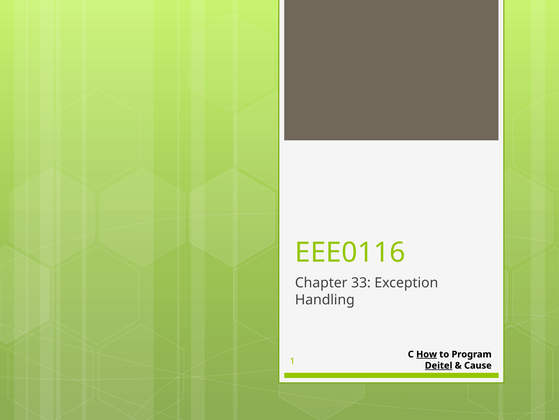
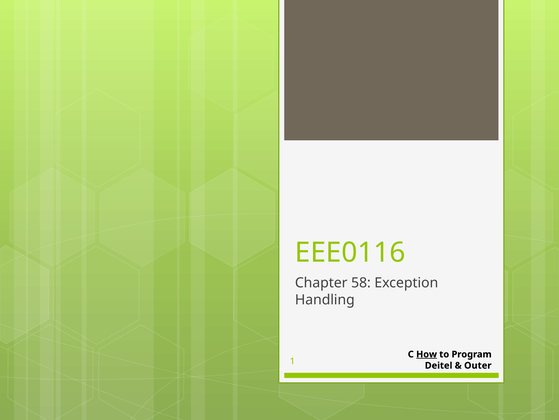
33: 33 -> 58 (361, 282)
Deitel underline: present -> none (439, 365)
Cause: Cause -> Outer (478, 365)
